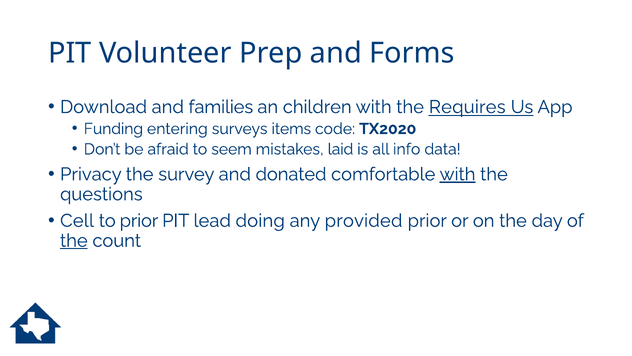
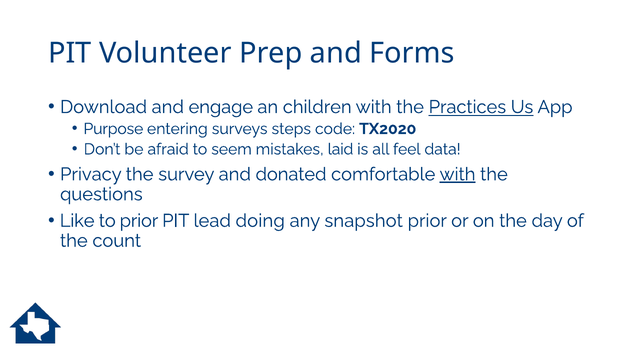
families: families -> engage (221, 107)
Requires: Requires -> Practices (467, 107)
Funding: Funding -> Purpose (113, 129)
items: items -> steps (291, 129)
info: info -> feel (407, 149)
Cell: Cell -> Like (77, 220)
provided: provided -> snapshot (364, 220)
the underline: present -> none (74, 240)
